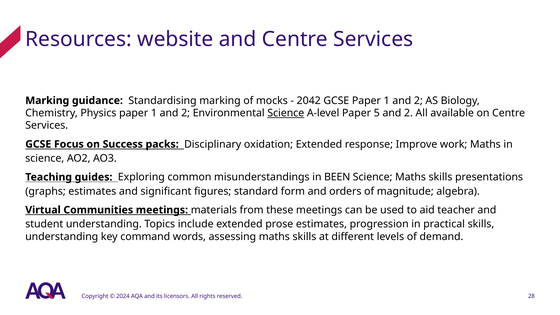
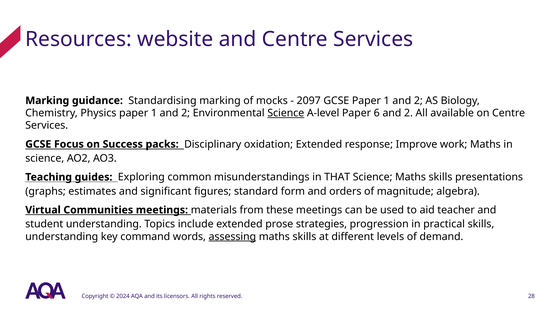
2042: 2042 -> 2097 (309, 101)
5: 5 -> 6 (377, 113)
BEEN: BEEN -> THAT (337, 177)
prose estimates: estimates -> strategies (321, 224)
assessing underline: none -> present (232, 237)
